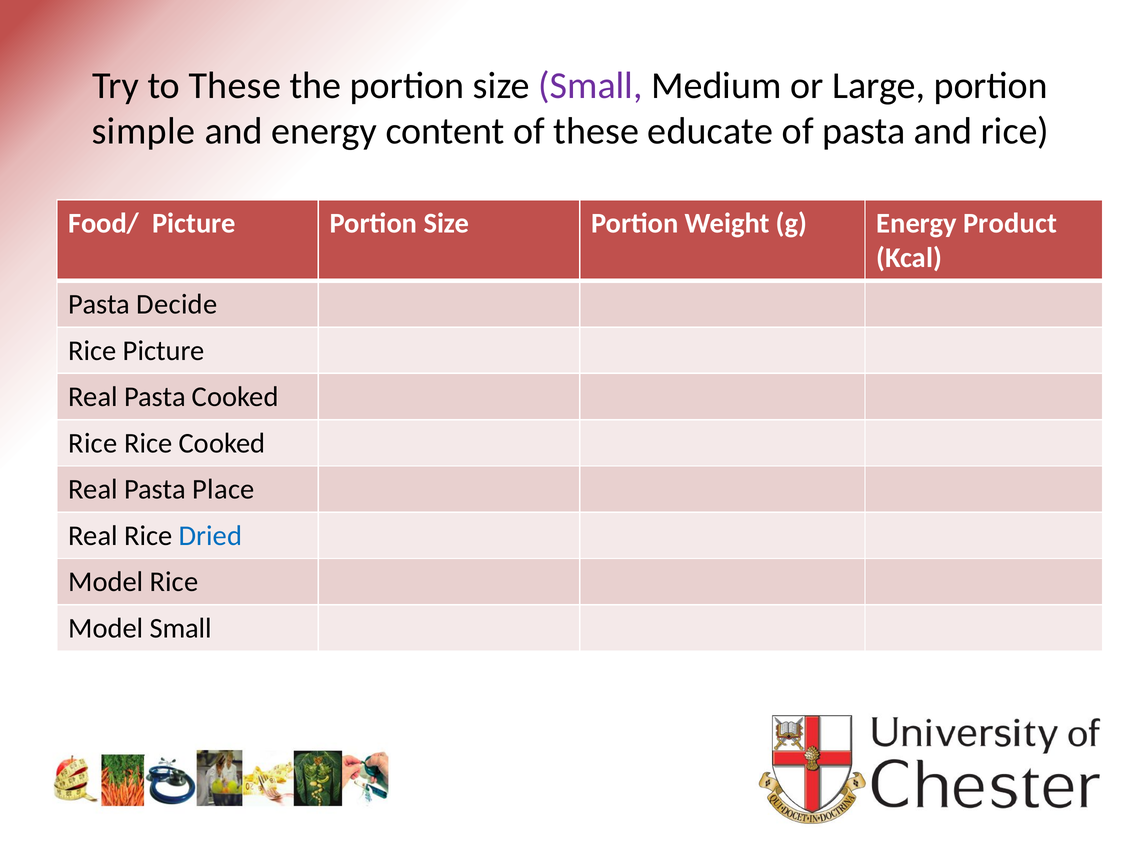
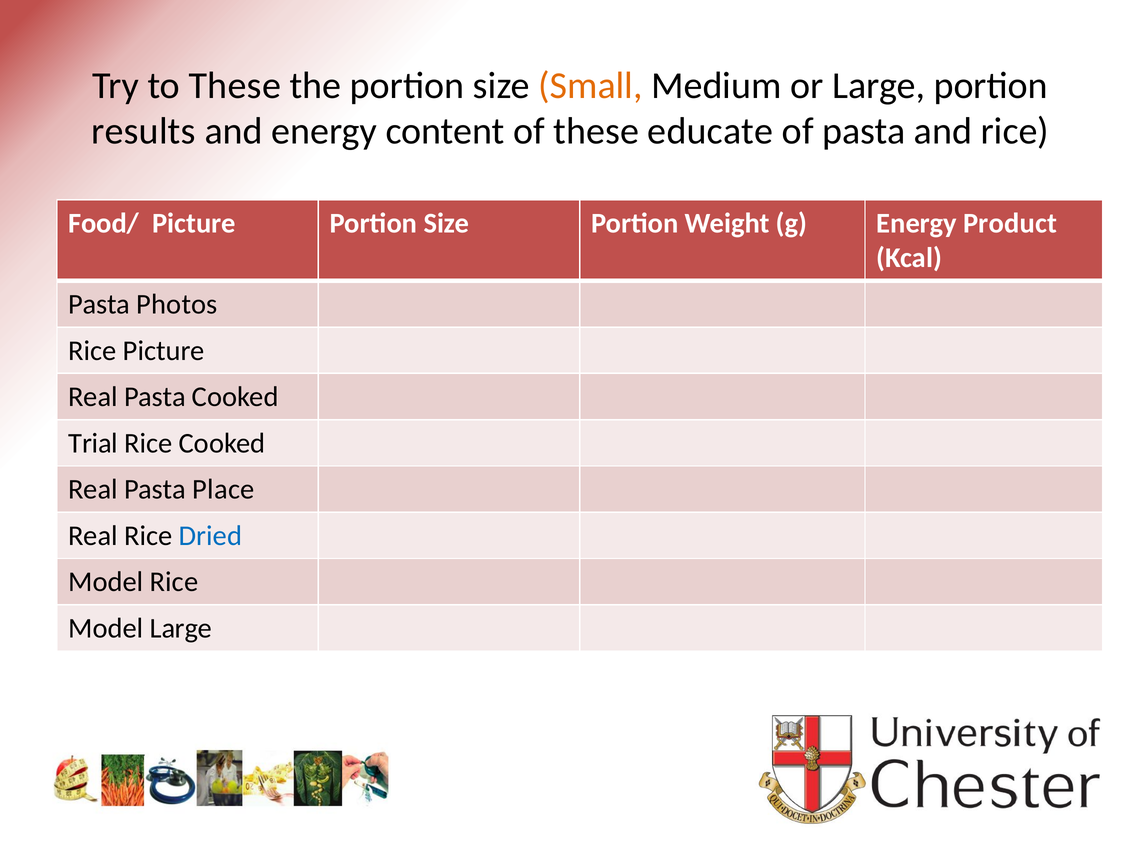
Small colour: purple -> orange (590, 85)
simple: simple -> results (144, 131)
Decide: Decide -> Photos (177, 304)
Rice: Rice -> Trial (93, 443)
Model Small: Small -> Large (181, 628)
